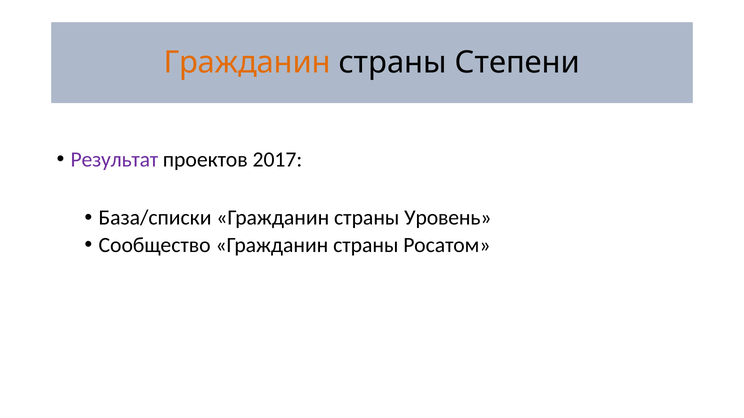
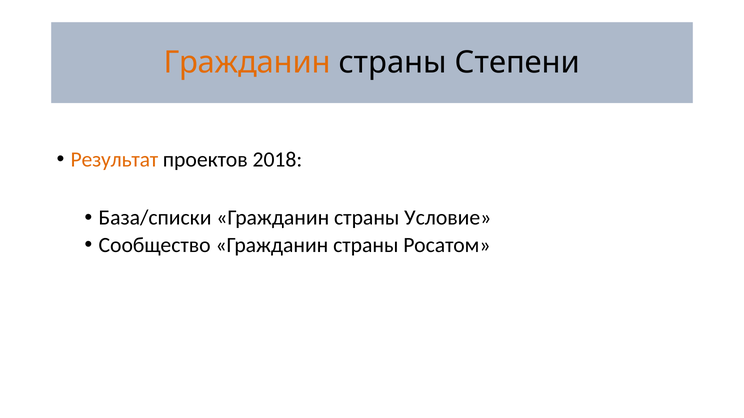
Результат colour: purple -> orange (114, 160)
2017: 2017 -> 2018 (277, 160)
Уровень: Уровень -> Условие (448, 218)
